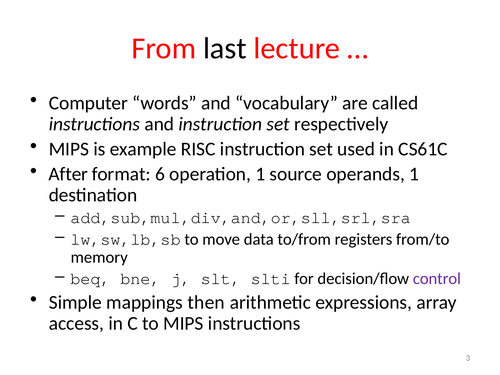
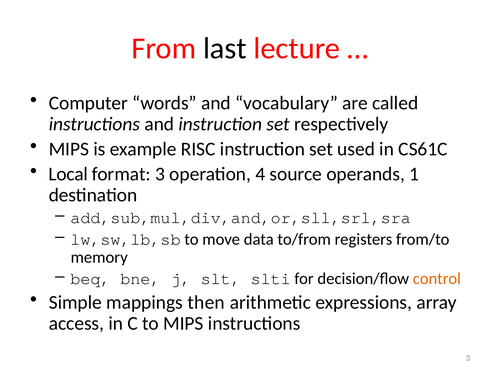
After: After -> Local (68, 174)
format 6: 6 -> 3 (160, 174)
operation 1: 1 -> 4 (260, 174)
control colour: purple -> orange (437, 279)
